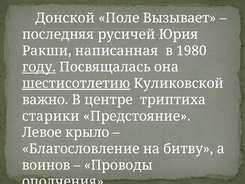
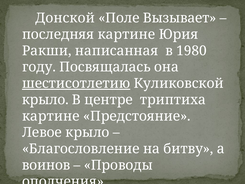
последняя русичей: русичей -> картине (126, 34)
году underline: present -> none (39, 67)
важно: важно -> крыло (45, 100)
старики: старики -> картине (51, 116)
